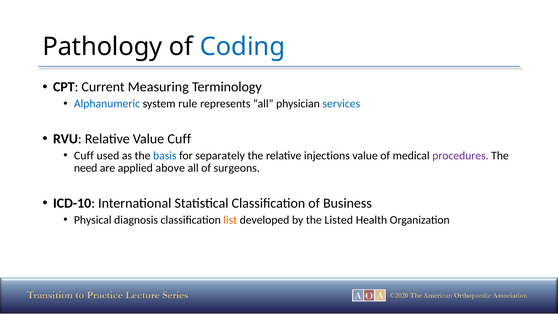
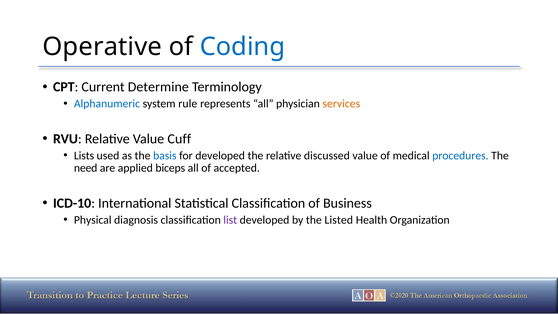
Pathology: Pathology -> Operative (102, 47)
Measuring: Measuring -> Determine (158, 87)
services colour: blue -> orange (341, 104)
Cuff: Cuff -> Lists (84, 155)
for separately: separately -> developed (220, 155)
injections: injections -> discussed (327, 155)
procedures colour: purple -> blue (460, 155)
above: above -> biceps (170, 168)
surgeons: surgeons -> accepted (237, 168)
list colour: orange -> purple (230, 220)
